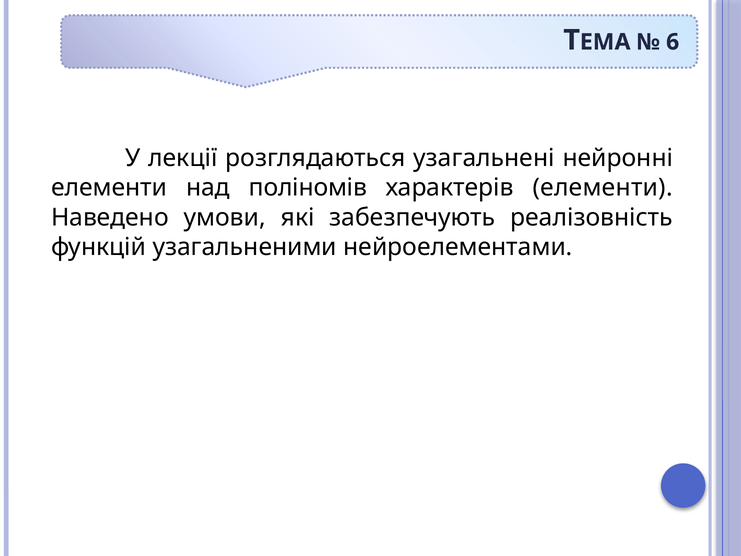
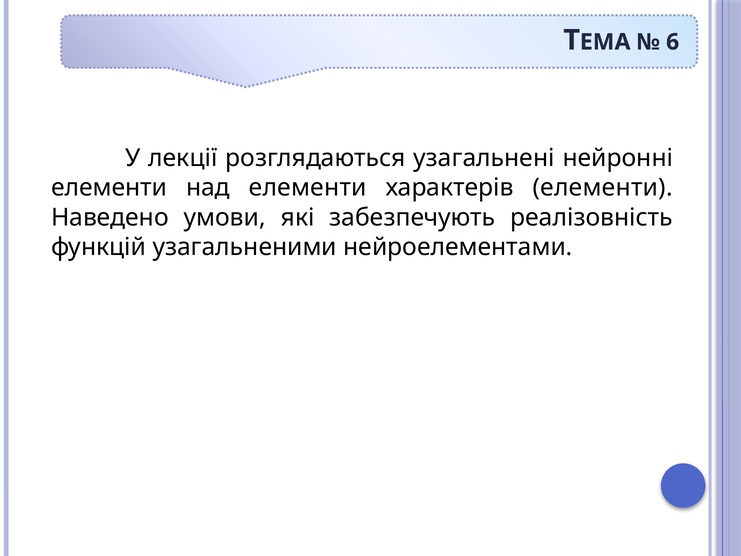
над поліномів: поліномів -> елементи (308, 188)
